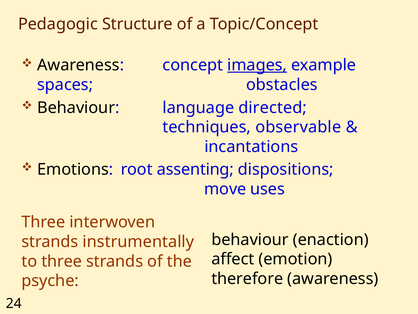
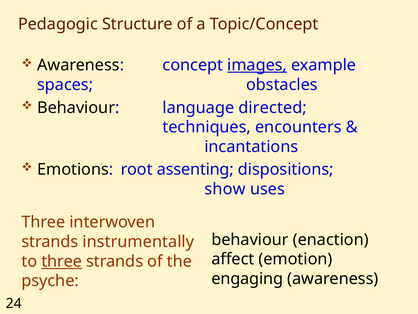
observable: observable -> encounters (298, 127)
move: move -> show (225, 189)
three underline: none -> present (62, 261)
therefore: therefore -> engaging (247, 278)
